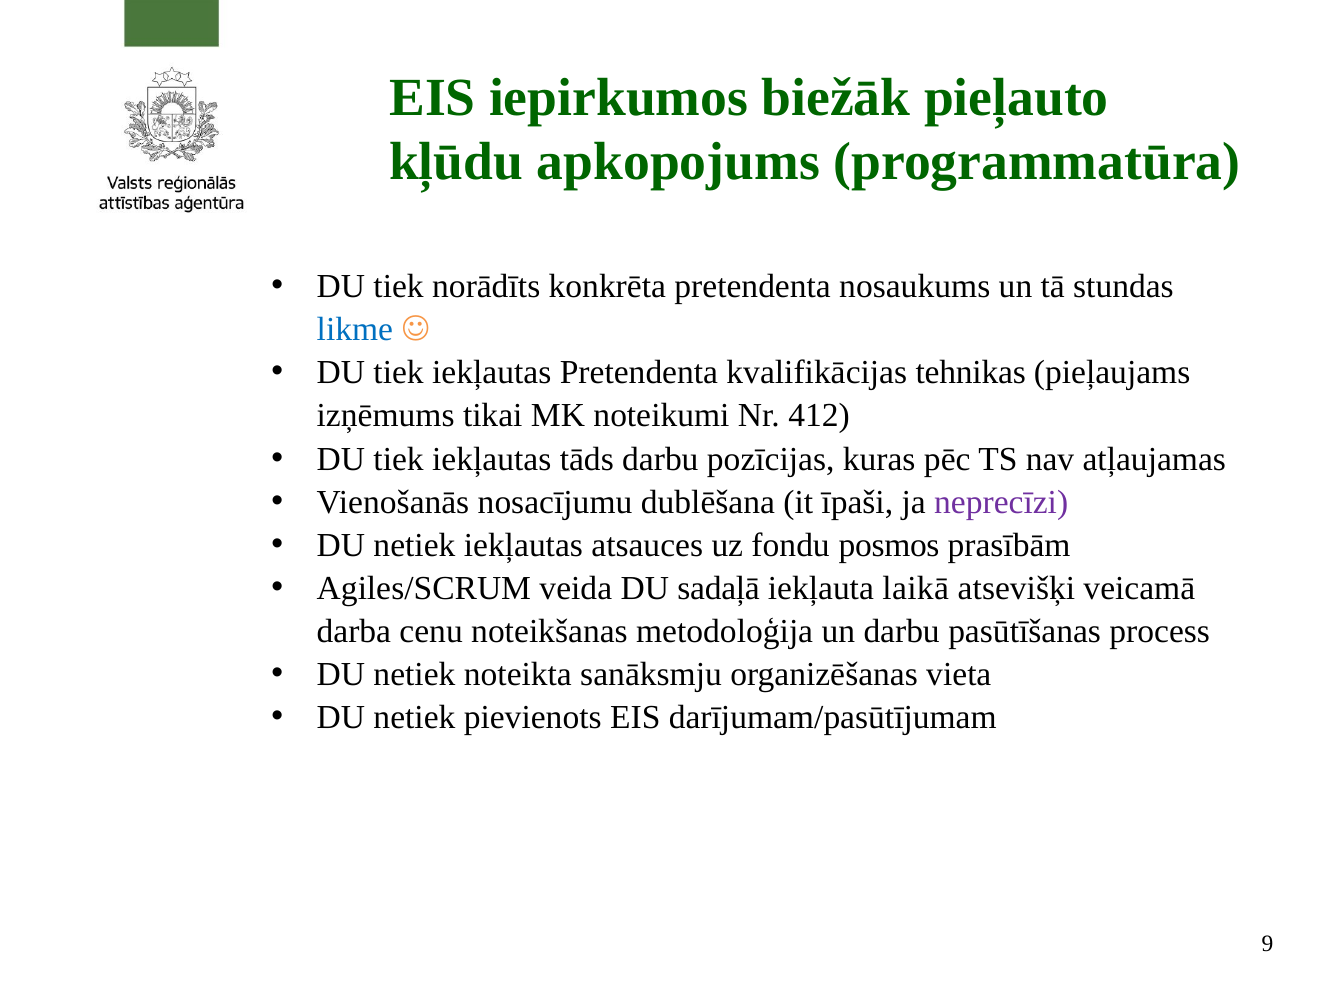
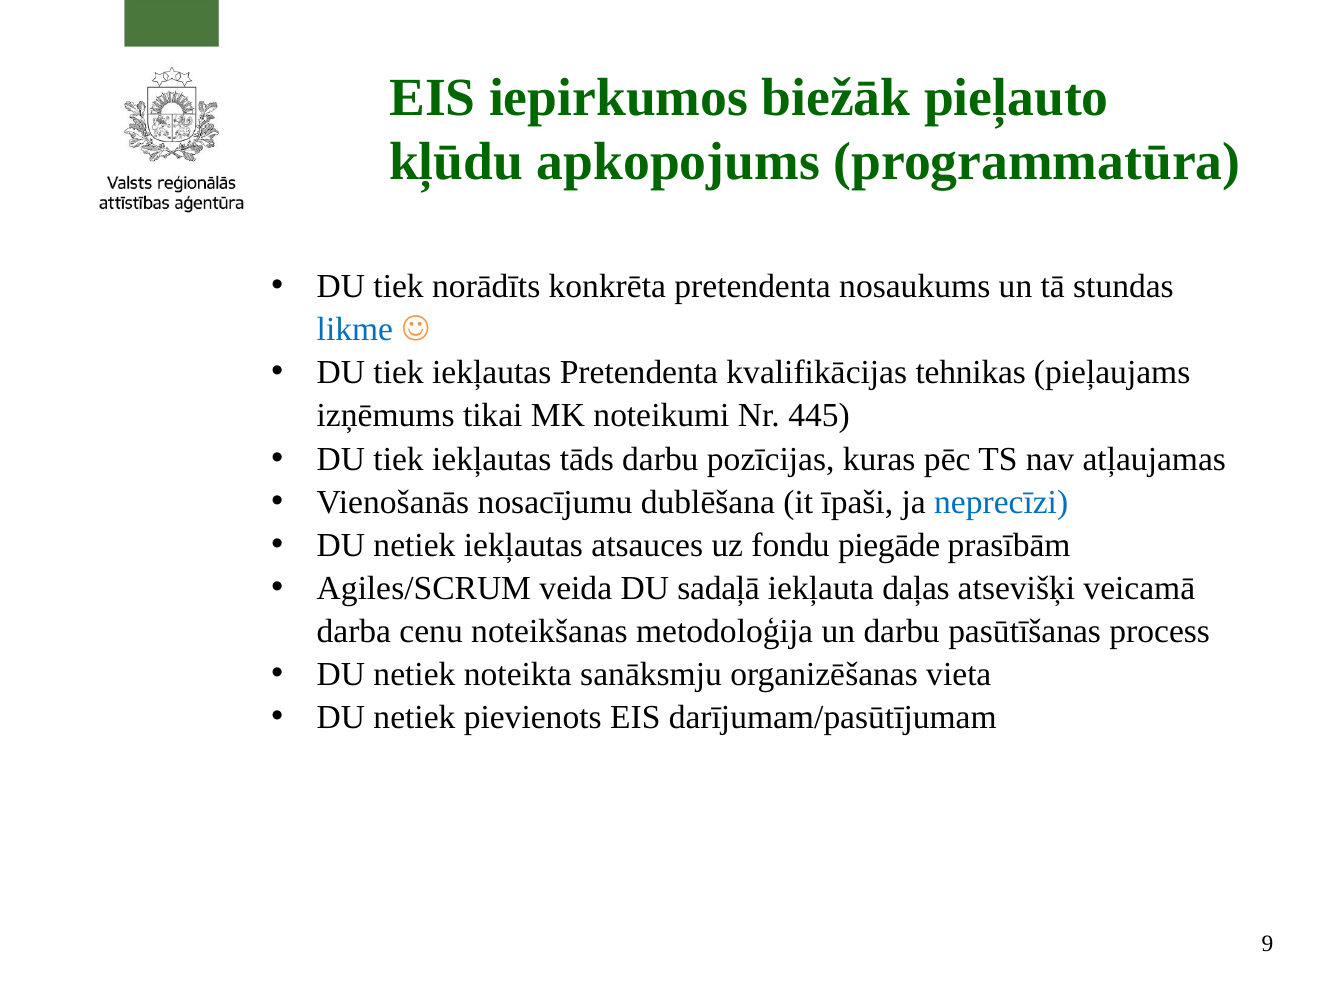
412: 412 -> 445 (819, 416)
neprecīzi colour: purple -> blue (1001, 502)
posmos: posmos -> piegāde (889, 545)
laikā: laikā -> daļas (916, 588)
